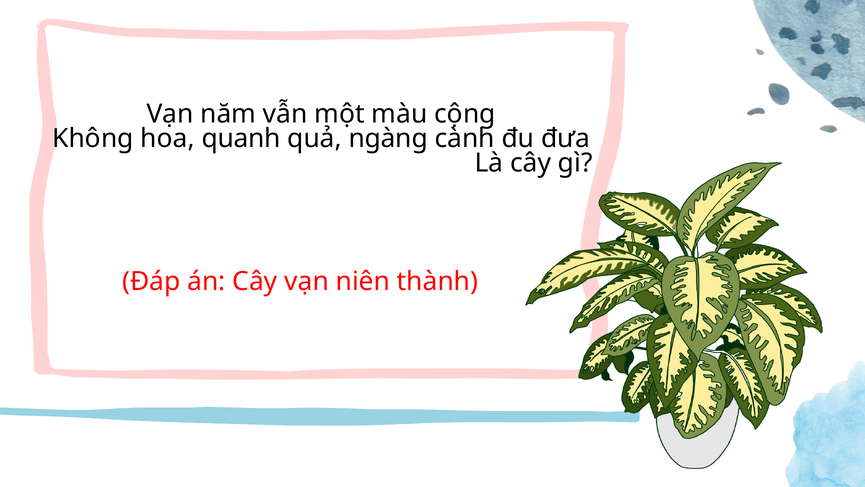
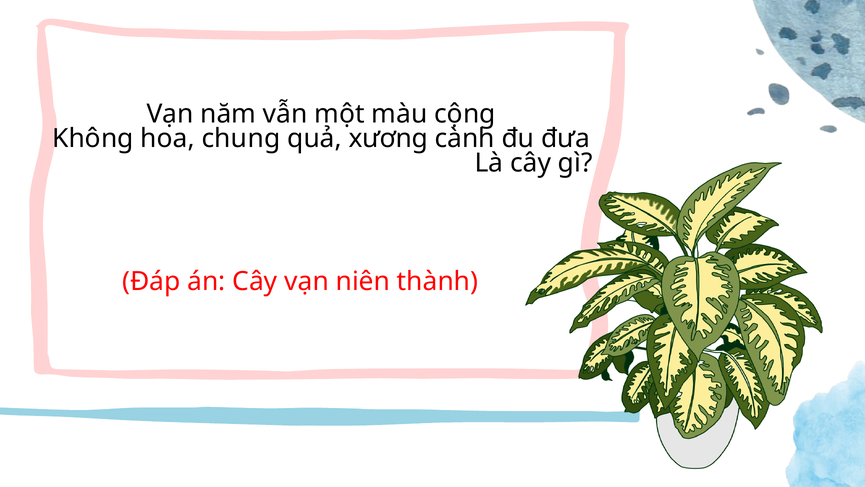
quanh: quanh -> chung (241, 138)
ngàng: ngàng -> xương (388, 138)
